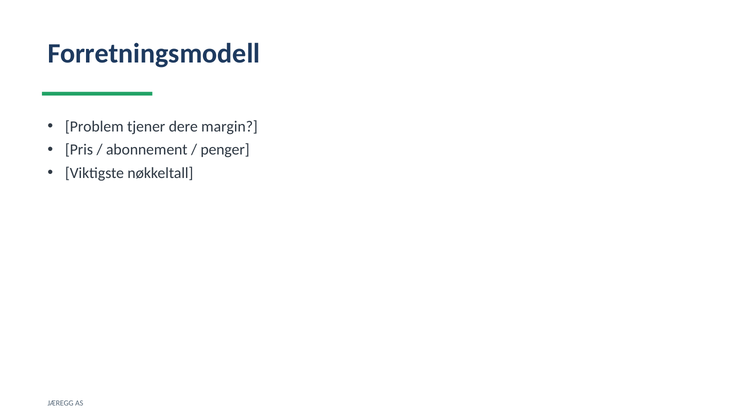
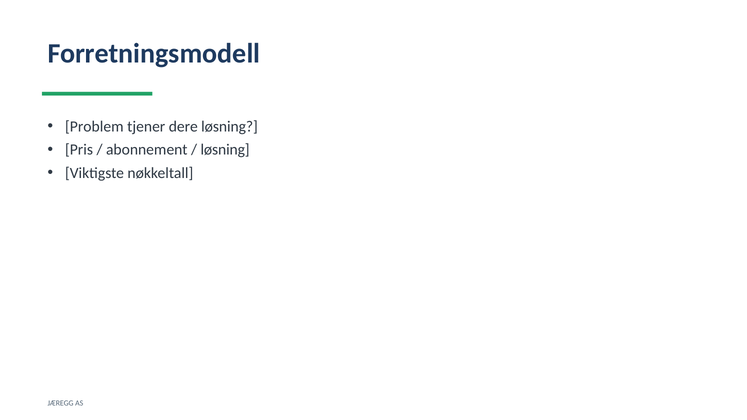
dere margin: margin -> løsning (230, 127)
penger: penger -> løsning (225, 150)
